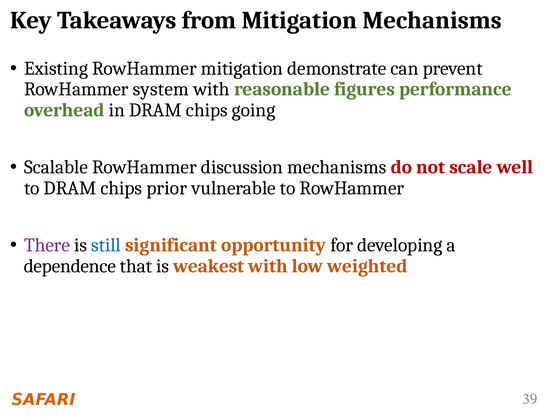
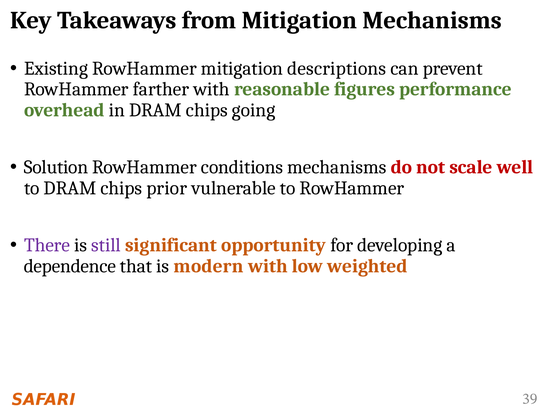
demonstrate: demonstrate -> descriptions (337, 69)
system: system -> farther (161, 89)
Scalable: Scalable -> Solution (56, 168)
discussion: discussion -> conditions (242, 168)
still colour: blue -> purple (106, 246)
weakest: weakest -> modern (209, 267)
